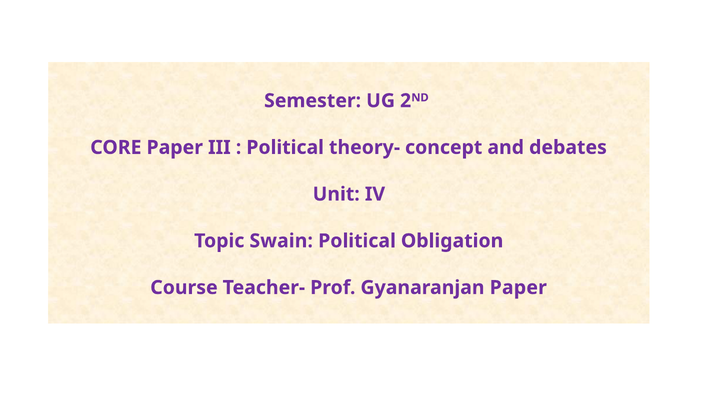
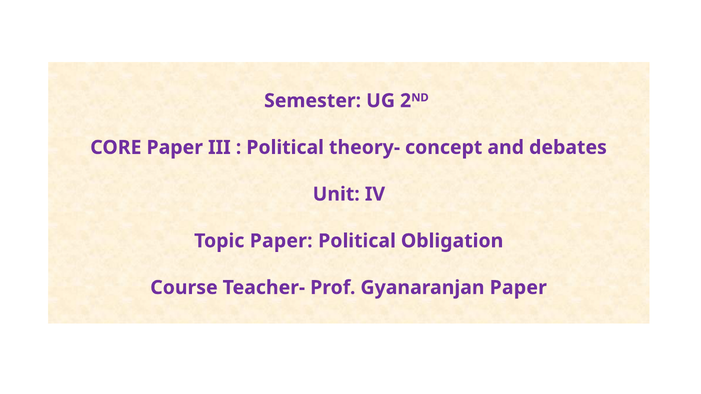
Topic Swain: Swain -> Paper (281, 241)
